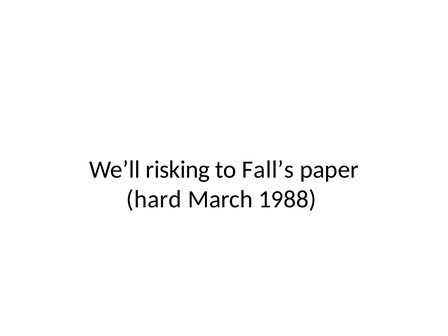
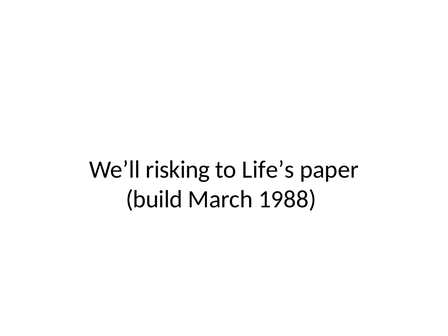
Fall’s: Fall’s -> Life’s (268, 170)
hard: hard -> build (154, 199)
